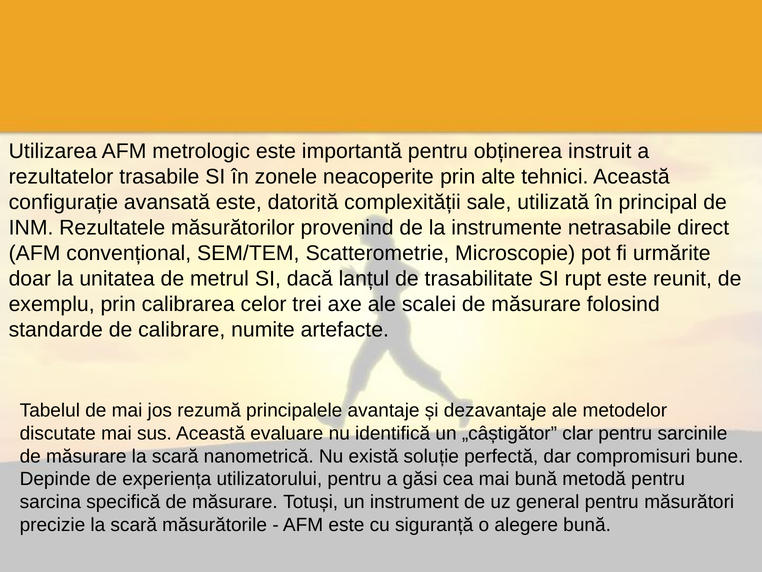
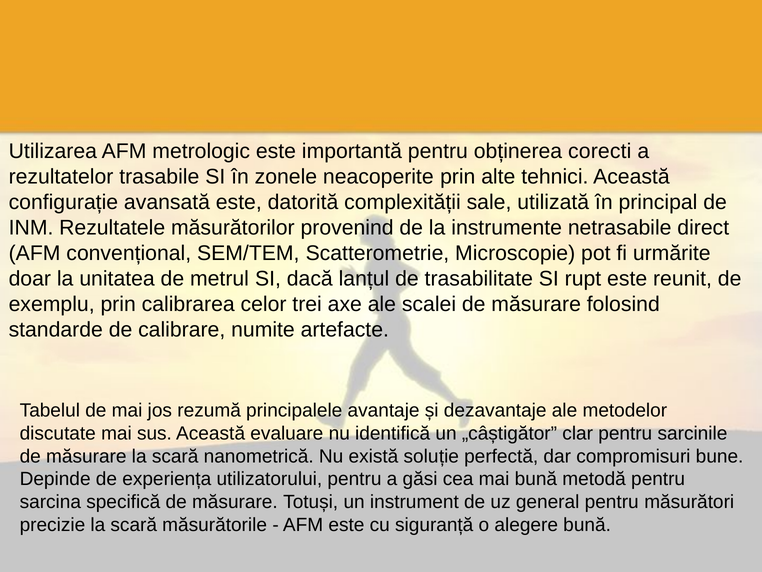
instruit: instruit -> corecti (600, 151)
